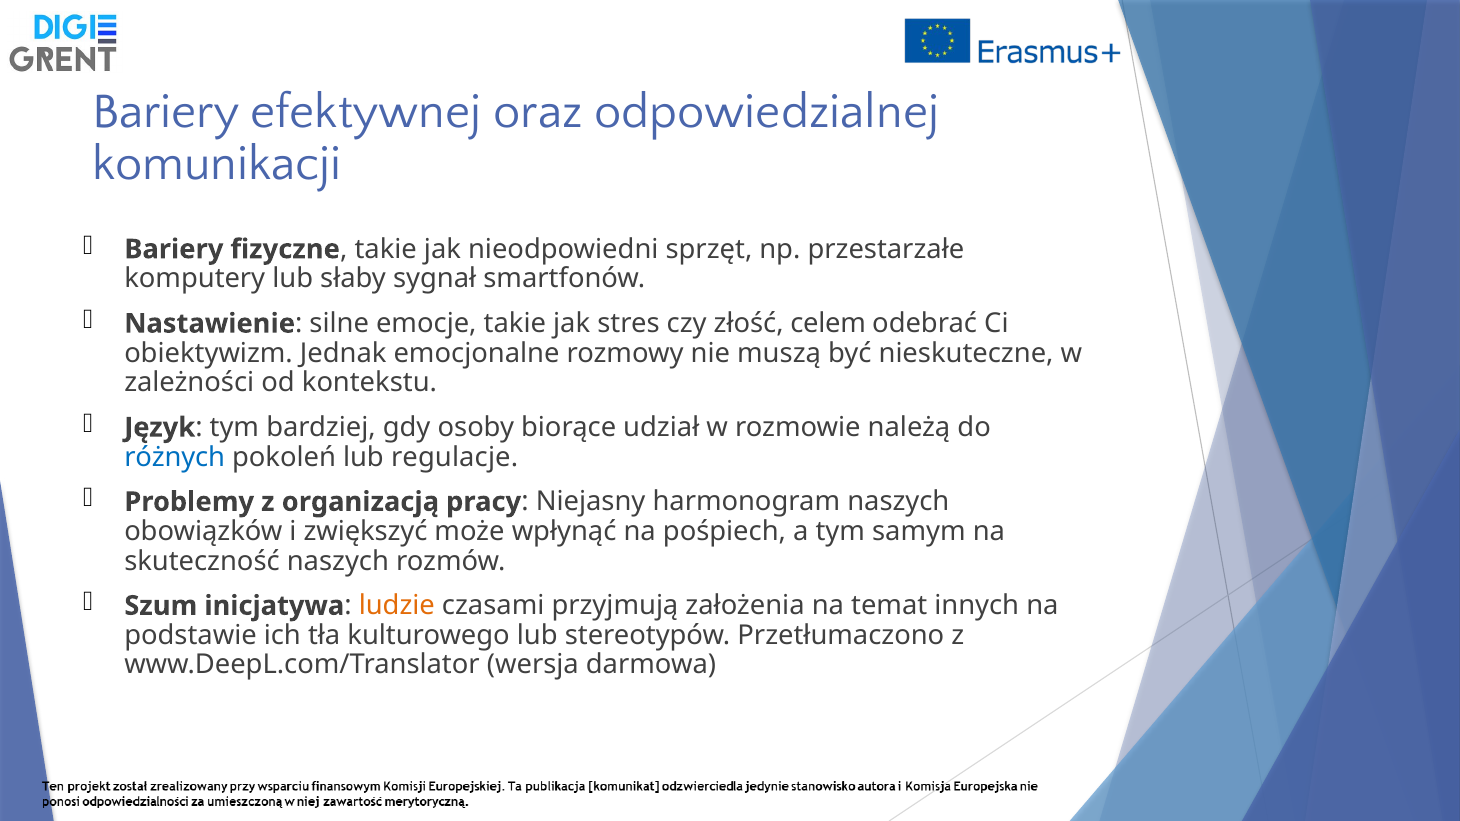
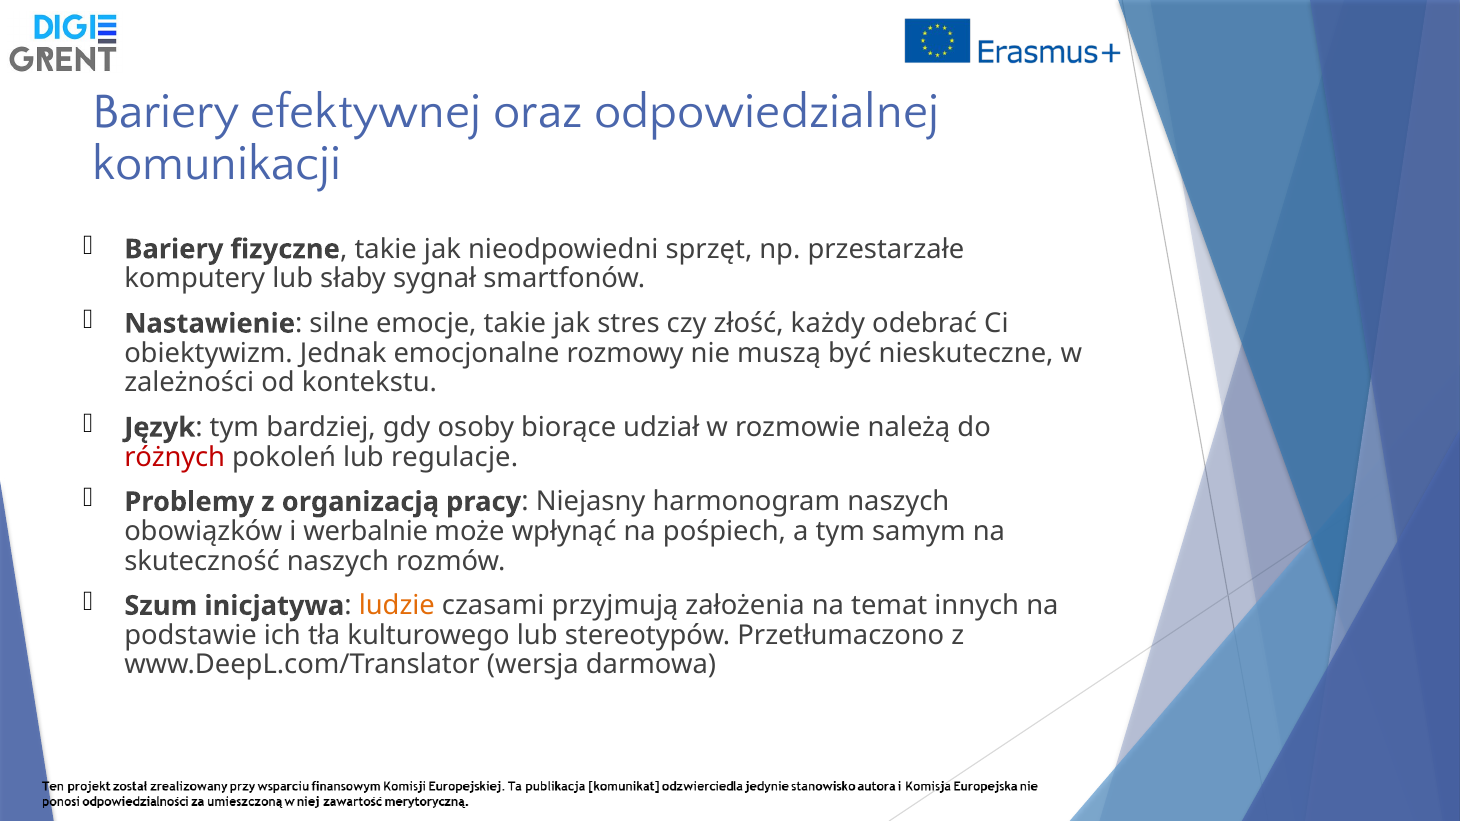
celem: celem -> każdy (828, 324)
różnych colour: blue -> red (175, 457)
zwiększyć: zwiększyć -> werbalnie (366, 532)
